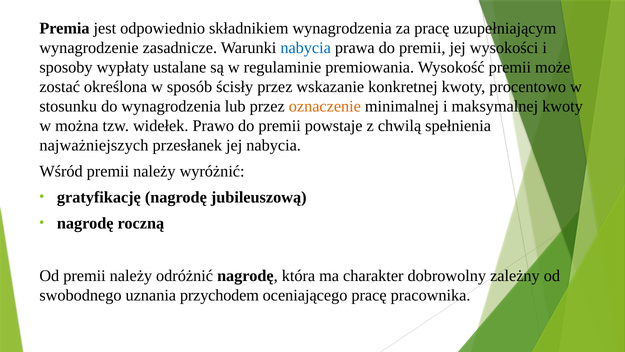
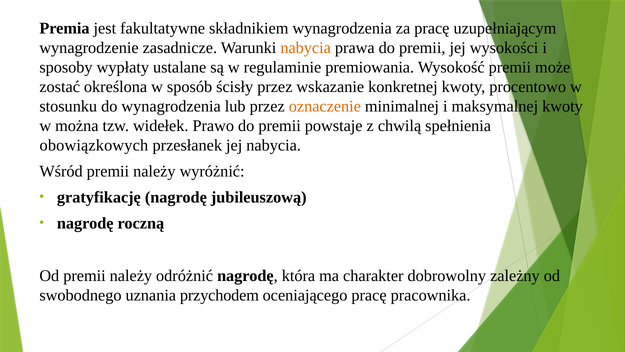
odpowiednio: odpowiednio -> fakultatywne (163, 28)
nabycia colour: blue -> orange (306, 48)
najważniejszych: najważniejszych -> obowiązkowych (94, 145)
